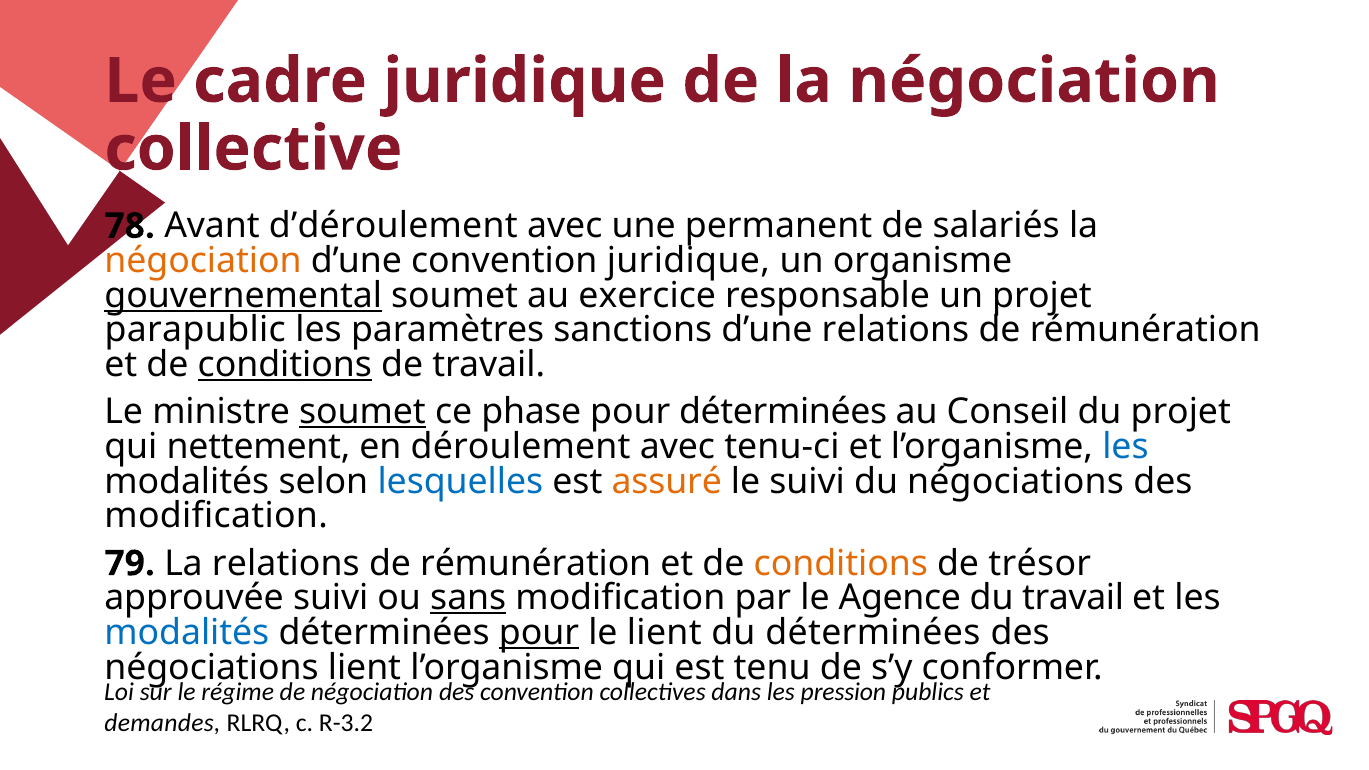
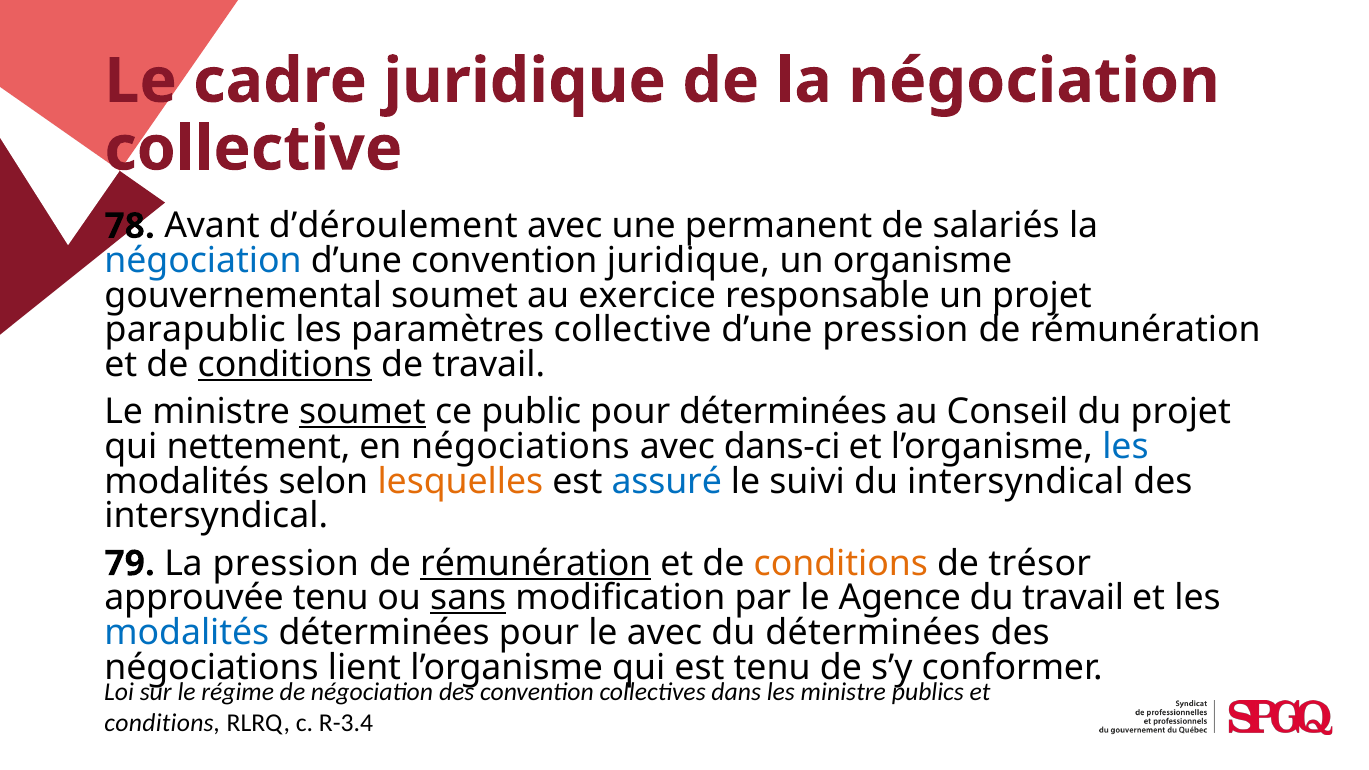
négociation colour: orange -> blue (203, 261)
gouvernemental underline: present -> none (243, 295)
paramètres sanctions: sanctions -> collective (633, 330)
d’une relations: relations -> pression (895, 330)
phase: phase -> public (531, 412)
en déroulement: déroulement -> négociations (520, 447)
tenu-ci: tenu-ci -> dans-ci (782, 447)
lesquelles colour: blue -> orange (460, 481)
assuré colour: orange -> blue (667, 481)
du négociations: négociations -> intersyndical (1016, 481)
modification: modification -> intersyndical (216, 516)
La relations: relations -> pression (286, 563)
rémunération underline: none -> present (536, 563)
approuvée suivi: suivi -> tenu (331, 598)
pour underline: present -> none (539, 633)
le lient: lient -> avec (664, 633)
pression: pression -> ministre (843, 692)
demandes: demandes -> conditions (162, 723)
R-3.2: R-3.2 -> R-3.4 (346, 723)
